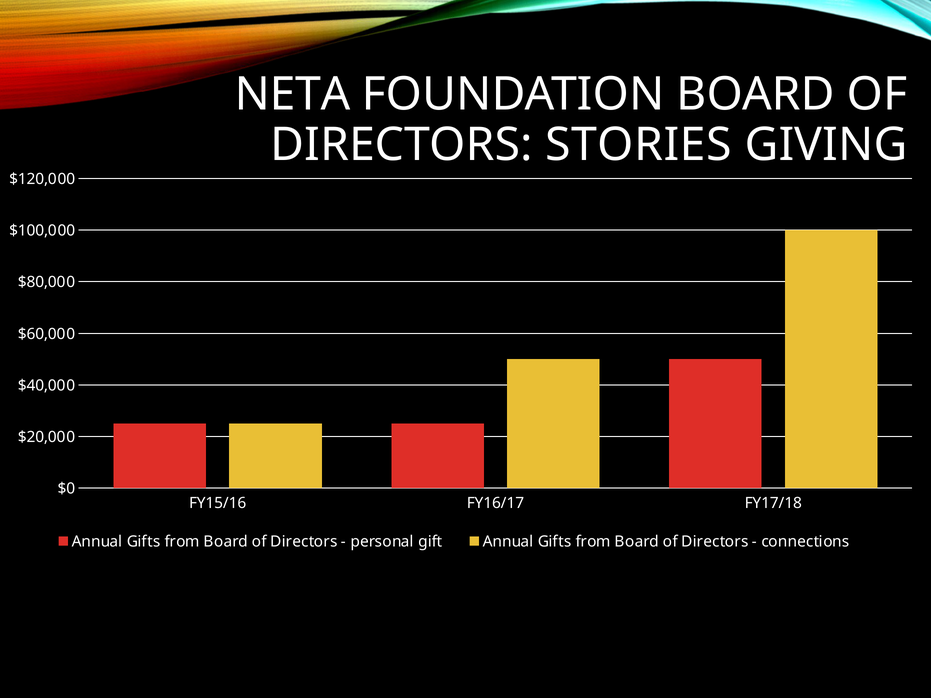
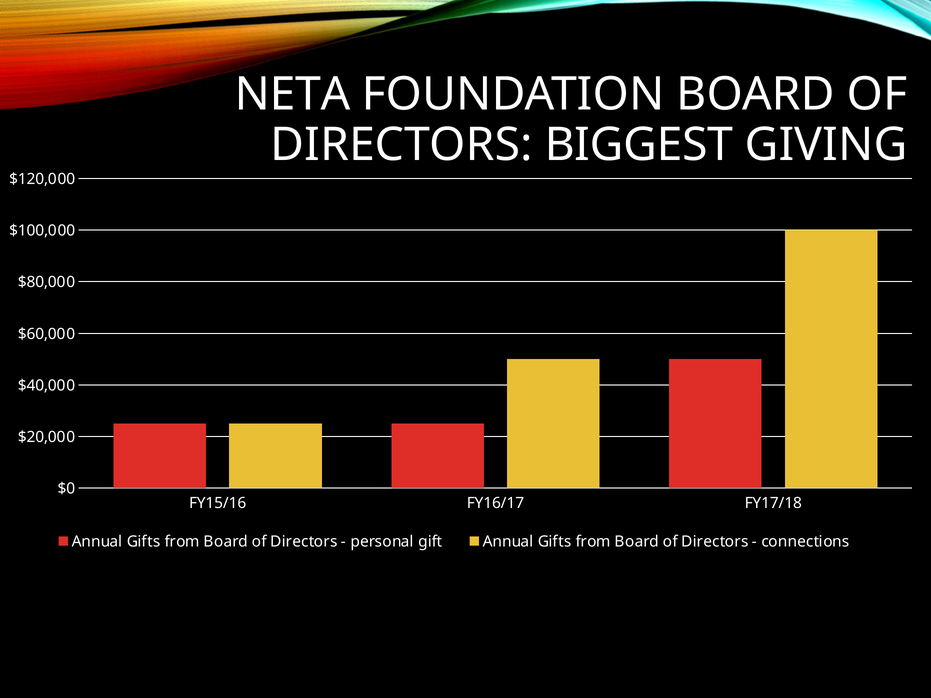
STORIES: STORIES -> BIGGEST (639, 145)
